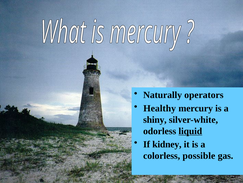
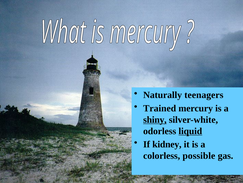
operators: operators -> teenagers (204, 95)
Healthy: Healthy -> Trained (160, 108)
shiny underline: none -> present (155, 119)
